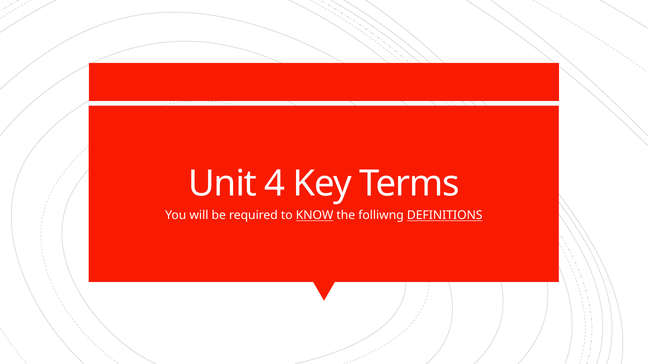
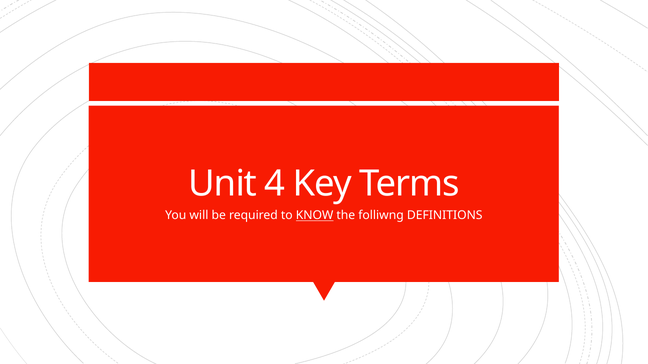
DEFINITIONS underline: present -> none (445, 216)
